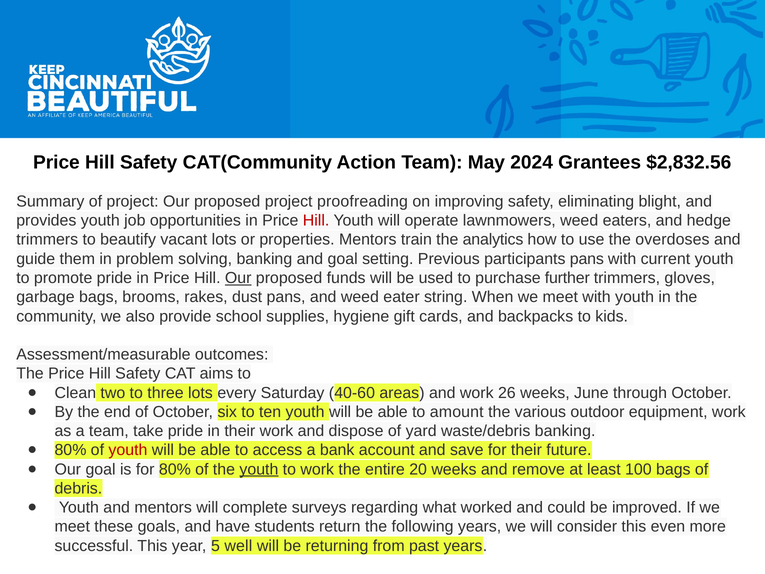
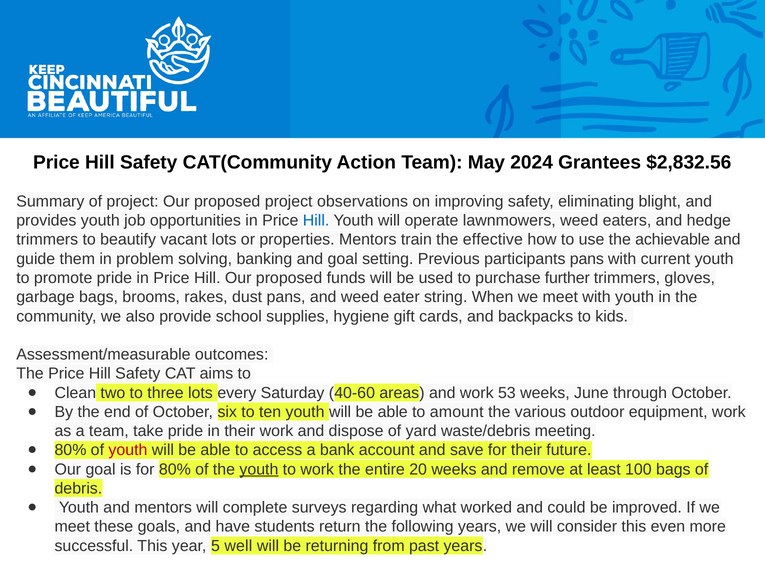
proofreading: proofreading -> observations (363, 201)
Hill colour: red -> blue (316, 220)
analytics: analytics -> effective (493, 240)
overdoses: overdoses -> achievable (673, 240)
Our underline: present -> none (238, 278)
26: 26 -> 53 (507, 393)
waste/debris banking: banking -> meeting (565, 431)
